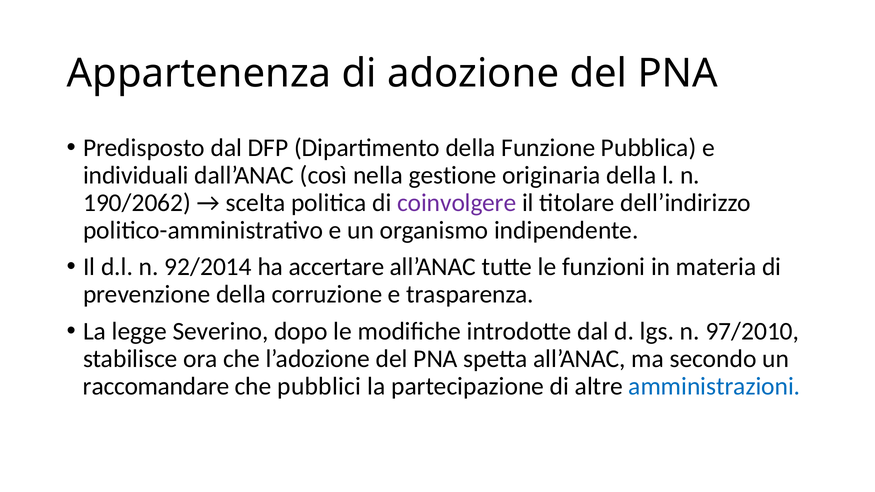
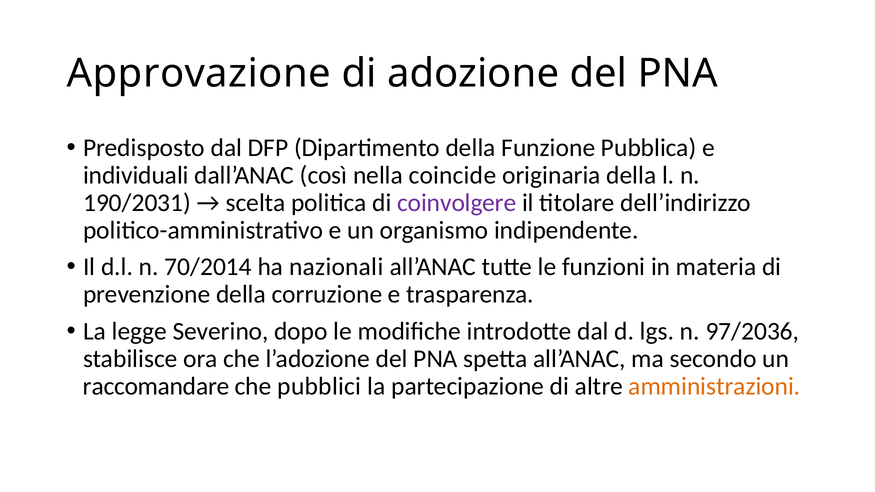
Appartenenza: Appartenenza -> Approvazione (199, 74)
gestione: gestione -> coincide (452, 175)
190/2062: 190/2062 -> 190/2031 (137, 203)
92/2014: 92/2014 -> 70/2014 (208, 267)
accertare: accertare -> nazionali (336, 267)
97/2010: 97/2010 -> 97/2036 (752, 331)
amministrazioni colour: blue -> orange (714, 386)
